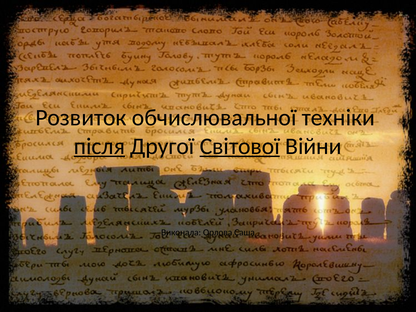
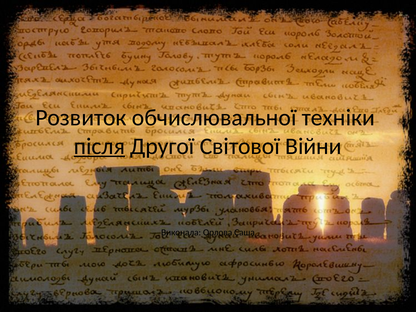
Світової underline: present -> none (240, 146)
